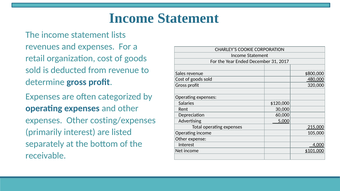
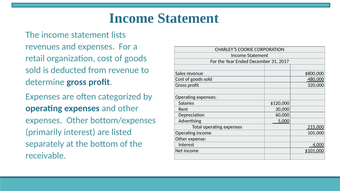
costing/expenses: costing/expenses -> bottom/expenses (123, 120)
